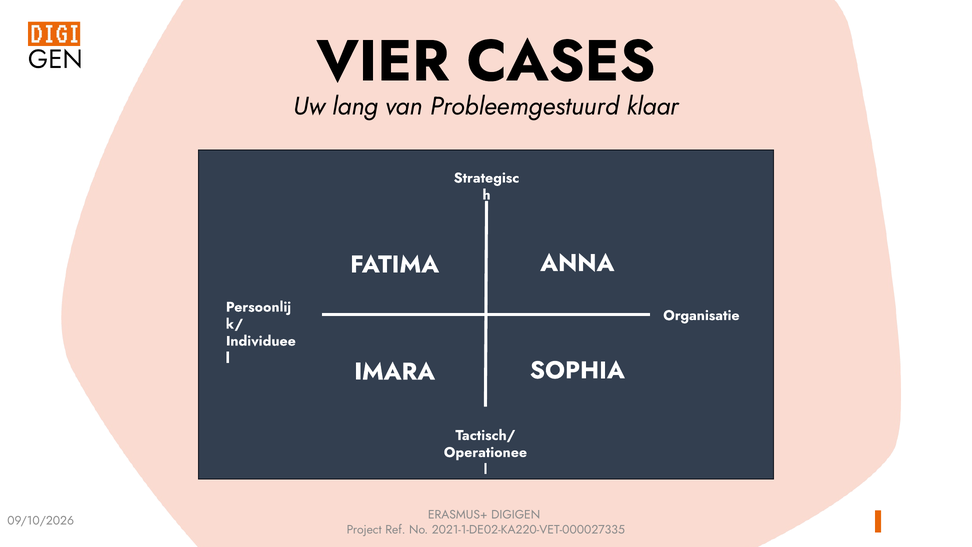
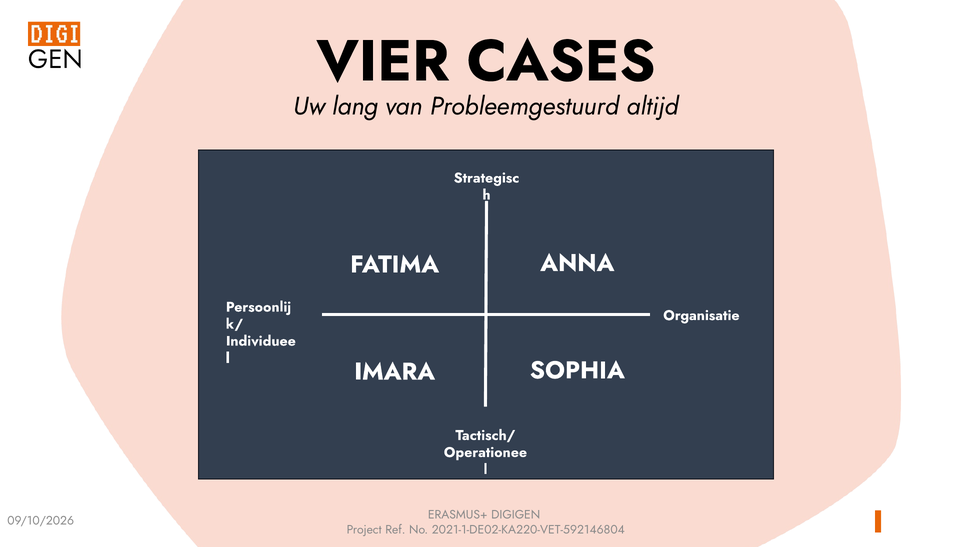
klaar: klaar -> altijd (653, 106)
2021-1-DE02-KA220-VET-000027335: 2021-1-DE02-KA220-VET-000027335 -> 2021-1-DE02-KA220-VET-592146804 (528, 529)
